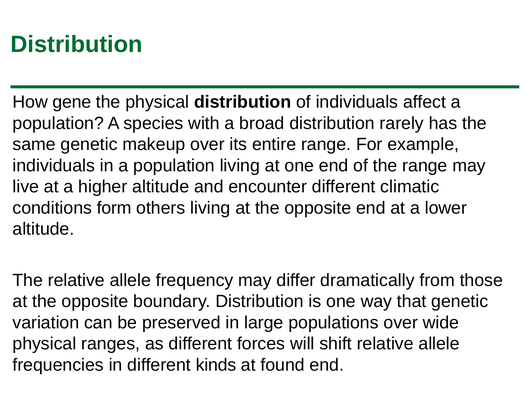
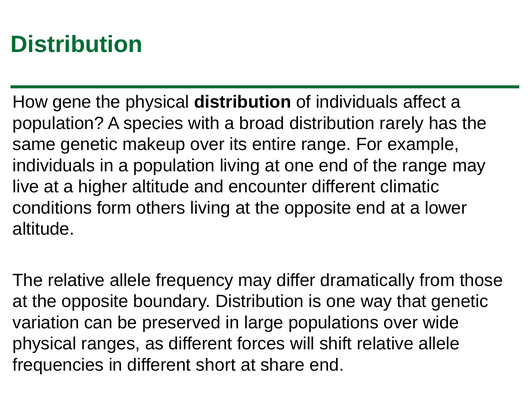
kinds: kinds -> short (216, 365)
found: found -> share (283, 365)
